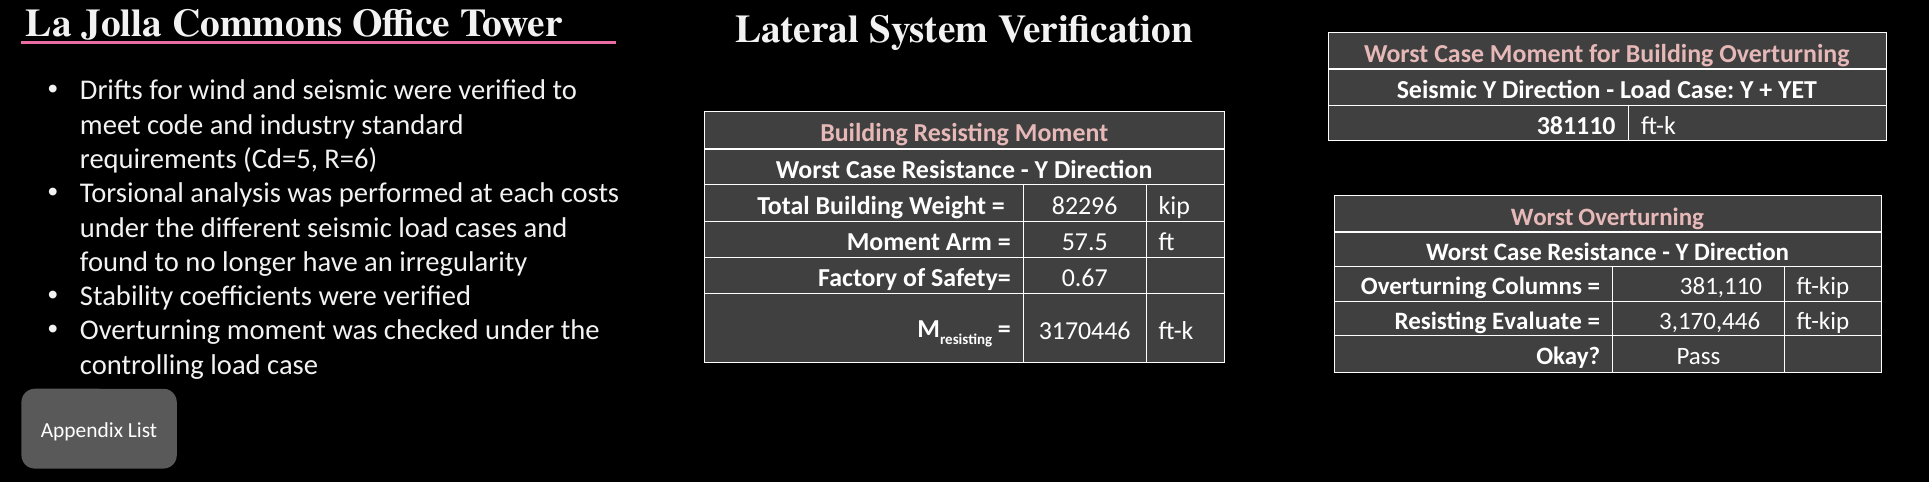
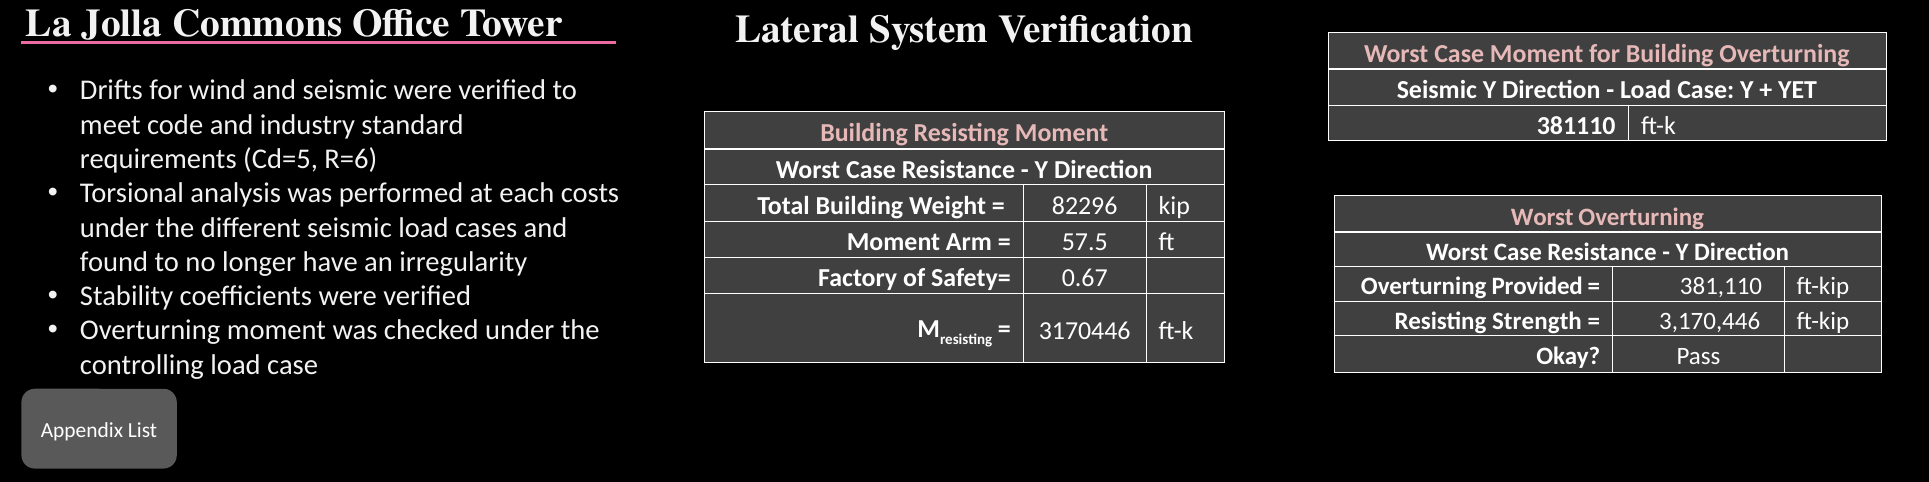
Columns: Columns -> Provided (1537, 287)
Evaluate: Evaluate -> Strength (1537, 321)
